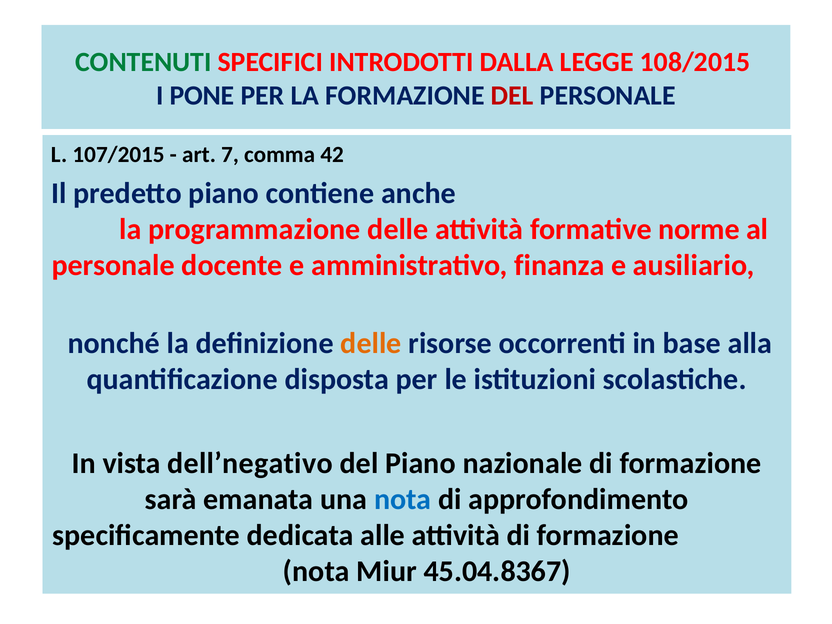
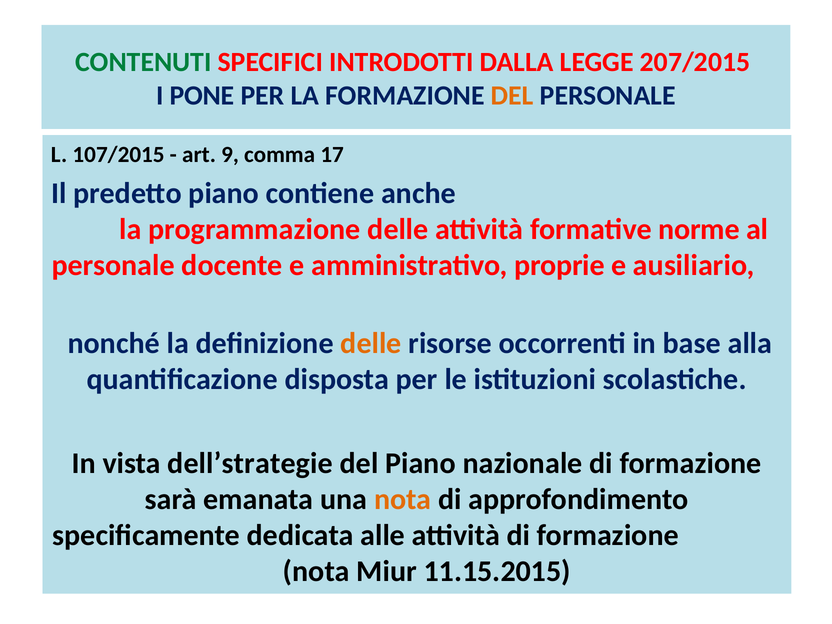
108/2015: 108/2015 -> 207/2015 (695, 62)
DEL colour: red -> orange (512, 96)
7: 7 -> 9 (230, 155)
42: 42 -> 17 (332, 155)
finanza: finanza -> proprie (559, 265)
dell’negativo: dell’negativo -> dell’strategie (250, 463)
nota colour: blue -> orange (403, 499)
45.04.8367: 45.04.8367 -> 11.15.2015 (497, 571)
